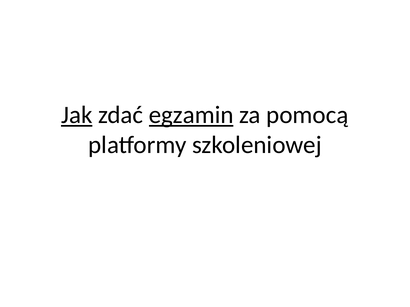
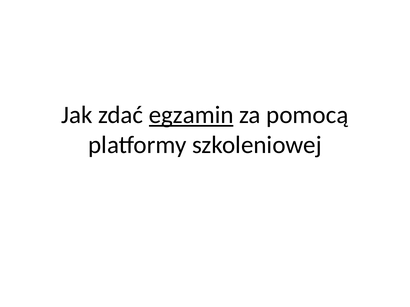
Jak underline: present -> none (77, 115)
